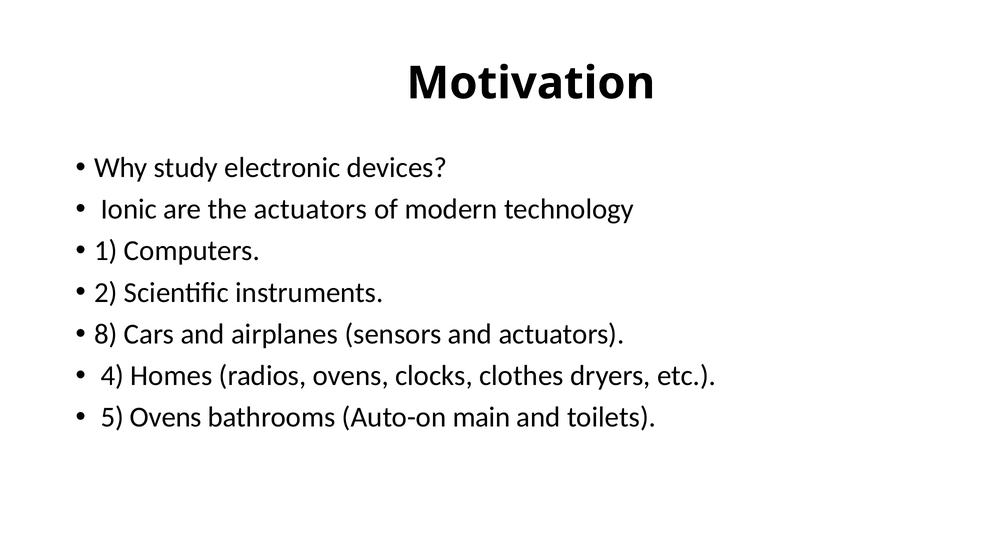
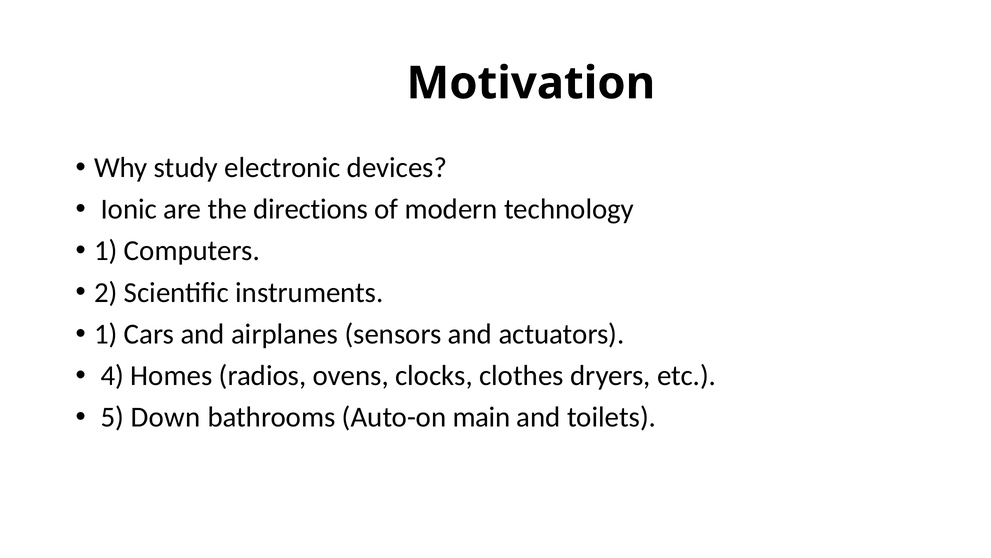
the actuators: actuators -> directions (311, 209)
8: 8 -> 1 (106, 334)
5 Ovens: Ovens -> Down (166, 417)
